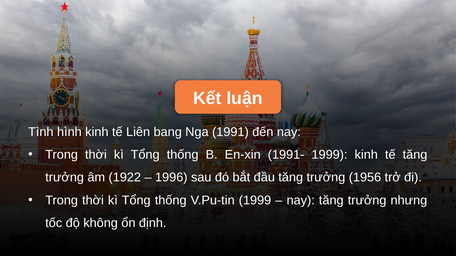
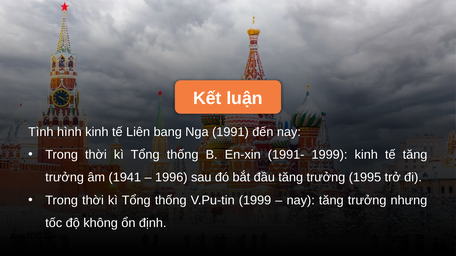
1922: 1922 -> 1941 (125, 178)
1956: 1956 -> 1995 (365, 178)
